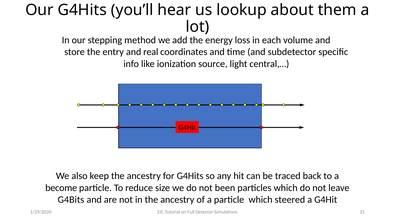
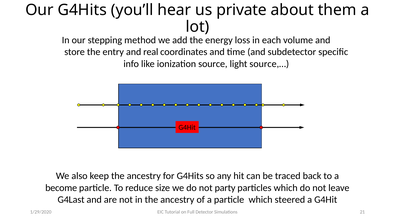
lookup: lookup -> private (242, 10)
central,…: central,… -> source,… (269, 64)
been: been -> party (225, 188)
G4Bits: G4Bits -> G4Last (71, 200)
